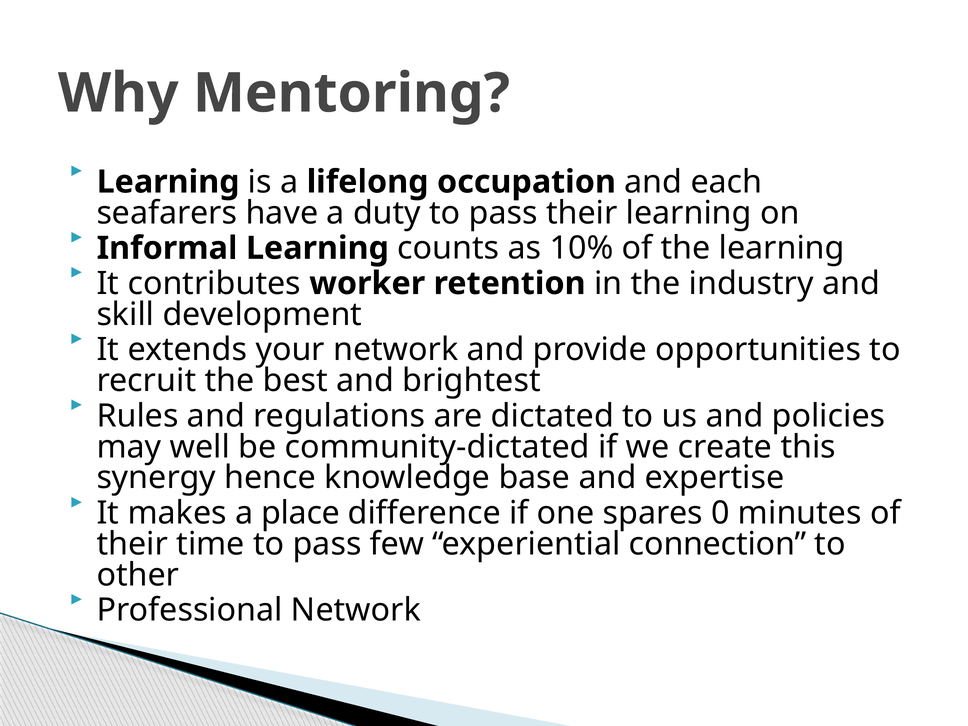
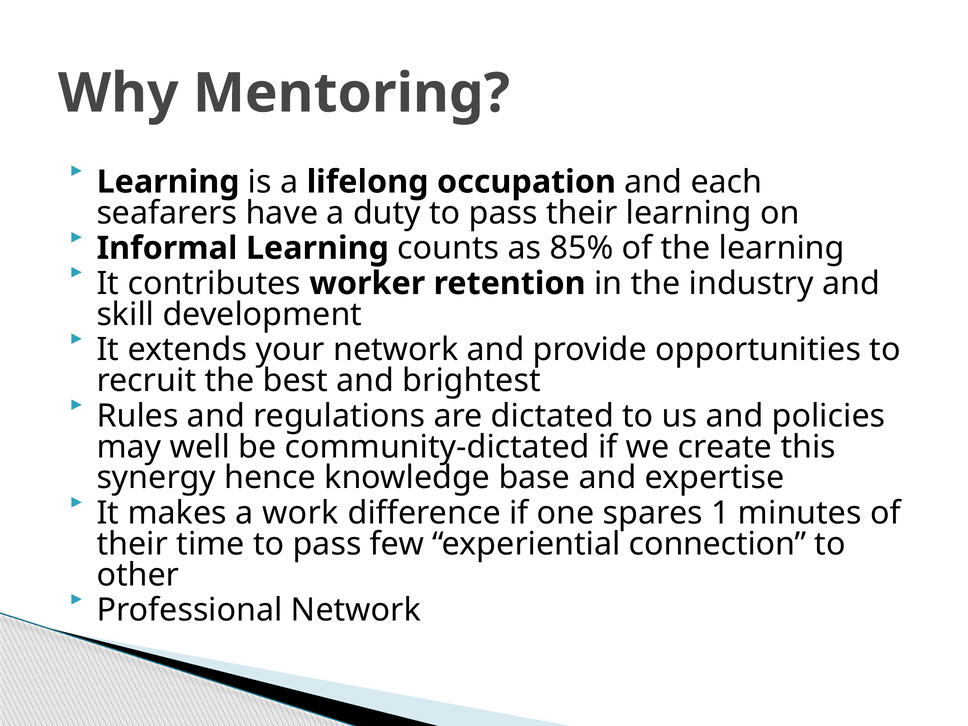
10%: 10% -> 85% (581, 248)
place: place -> work (300, 513)
0: 0 -> 1 (720, 513)
